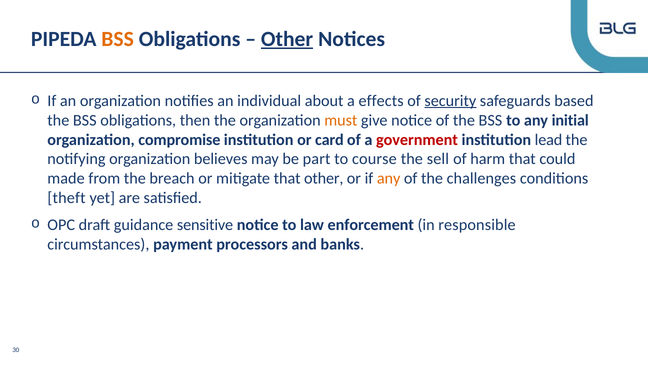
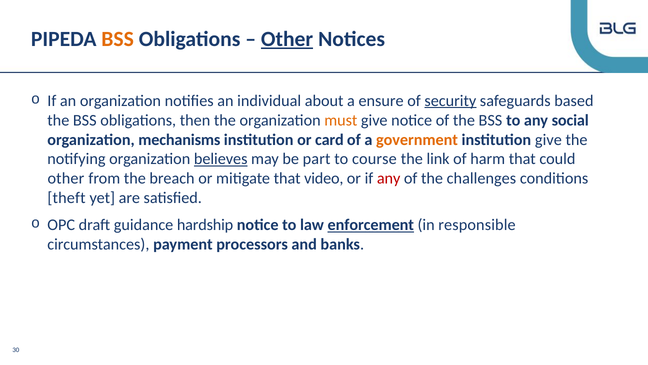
effects: effects -> ensure (381, 101)
initial: initial -> social (570, 120)
compromise: compromise -> mechanisms (179, 139)
government colour: red -> orange (417, 139)
institution lead: lead -> give (548, 139)
believes underline: none -> present (221, 159)
sell: sell -> link (438, 159)
made: made -> other (66, 178)
that other: other -> video (324, 178)
any colour: orange -> red (389, 178)
sensitive: sensitive -> hardship (205, 225)
enforcement underline: none -> present (371, 225)
